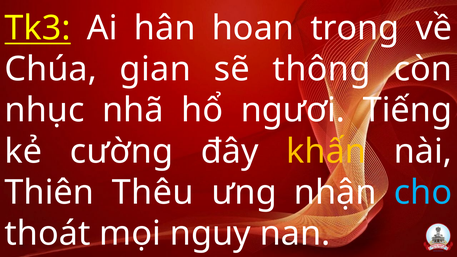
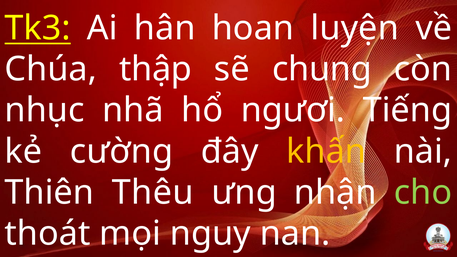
trong: trong -> luyện (355, 28)
gian: gian -> thập (156, 69)
thông: thông -> chung (322, 69)
cho colour: light blue -> light green (423, 193)
